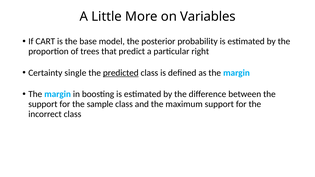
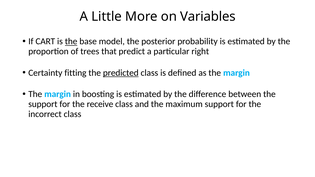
the underline: none -> present (71, 42)
single: single -> fitting (75, 73)
sample: sample -> receive (100, 104)
